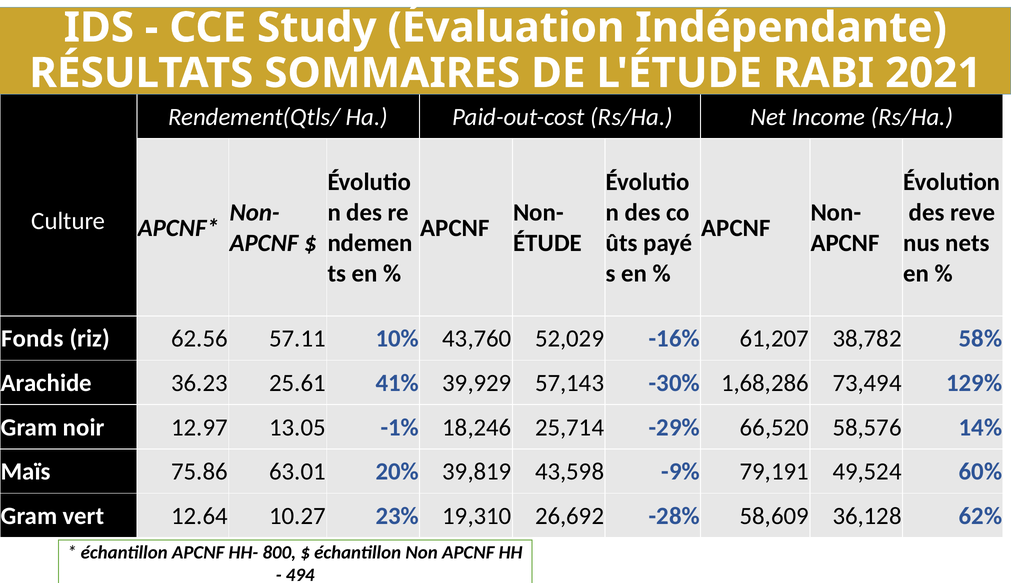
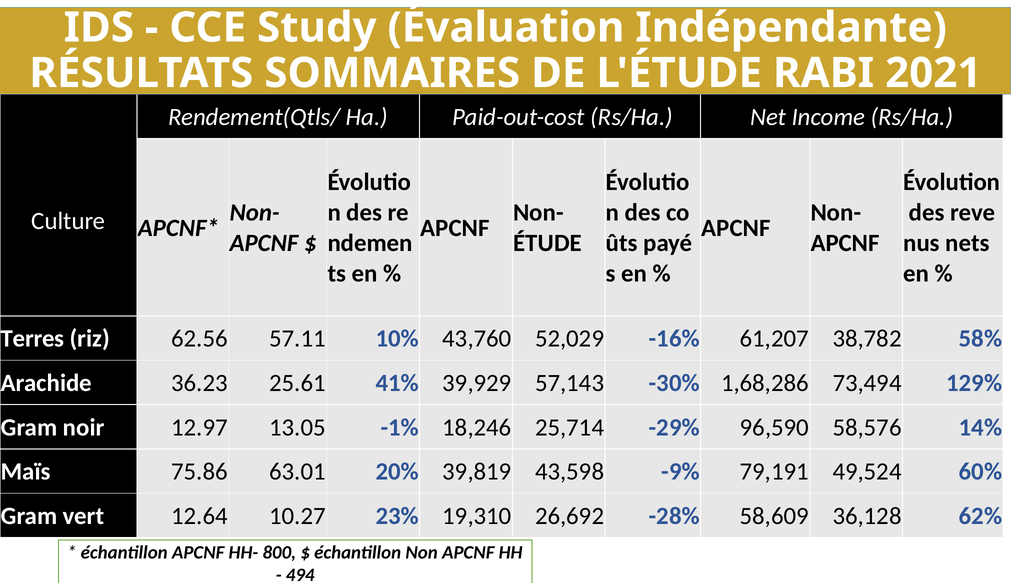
Fonds: Fonds -> Terres (33, 339)
66,520: 66,520 -> 96,590 (774, 428)
